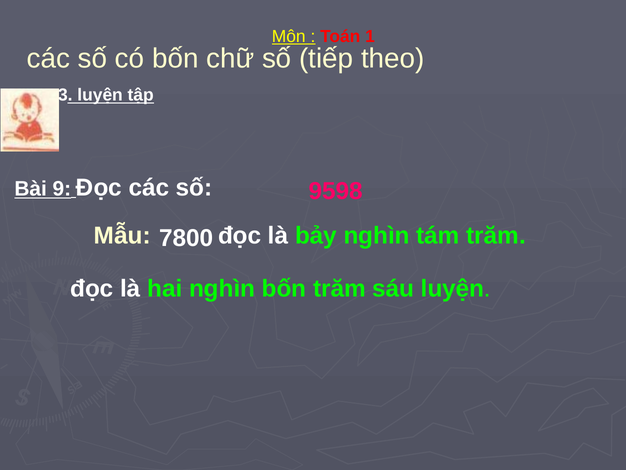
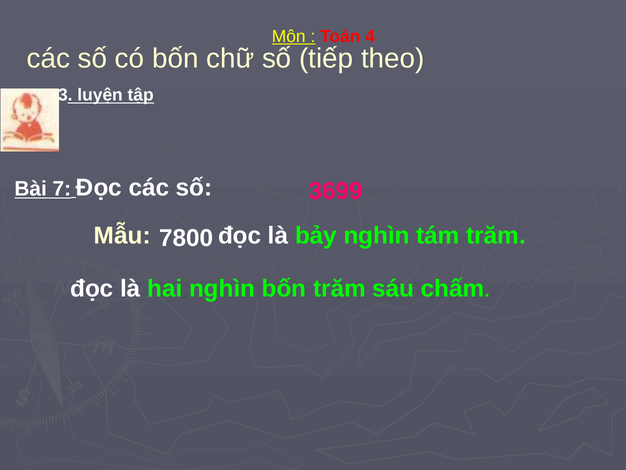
1: 1 -> 4 (370, 36)
9: 9 -> 7 (62, 189)
9598: 9598 -> 3699 (336, 191)
sáu luyện: luyện -> chấm (453, 288)
